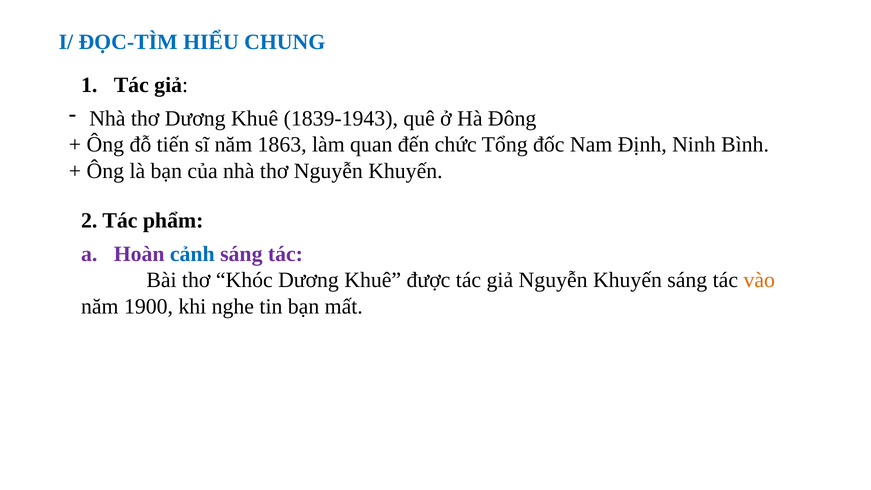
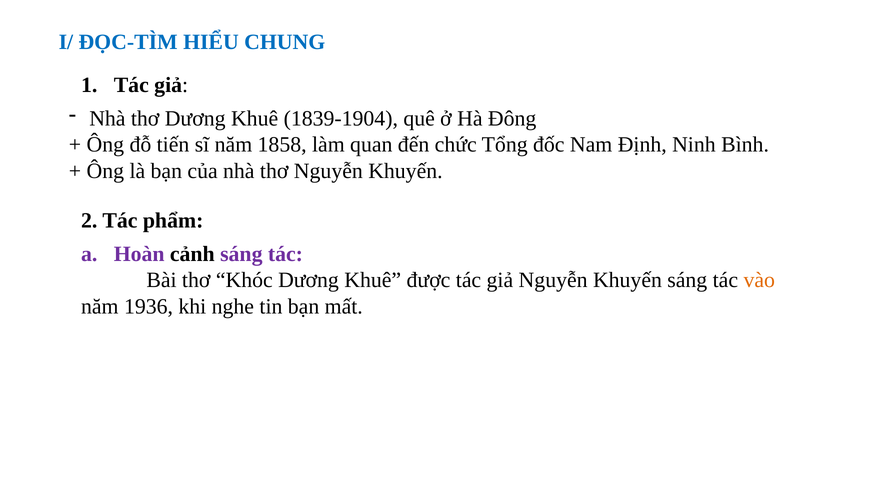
1839-1943: 1839-1943 -> 1839-1904 (341, 119)
1863: 1863 -> 1858 (282, 145)
cảnh colour: blue -> black (192, 254)
1900: 1900 -> 1936 (149, 306)
